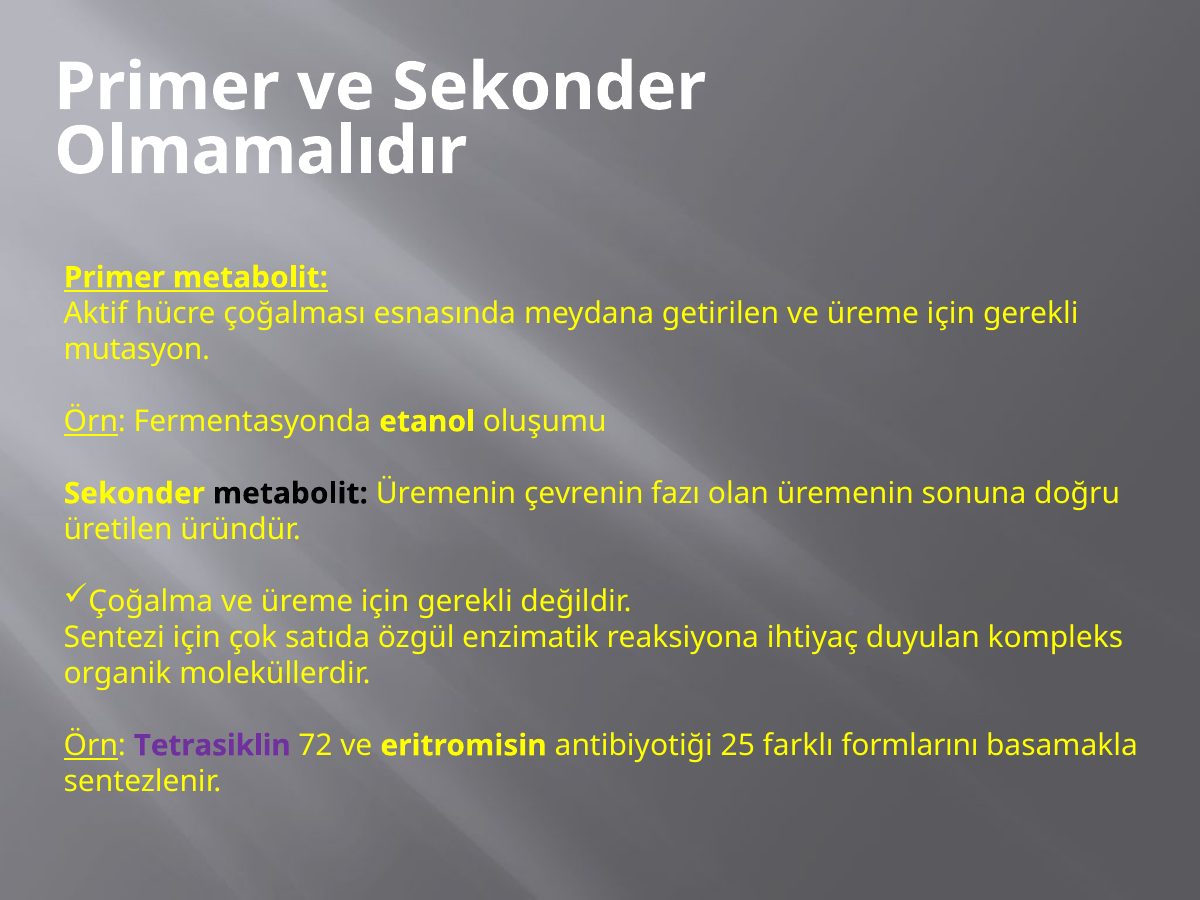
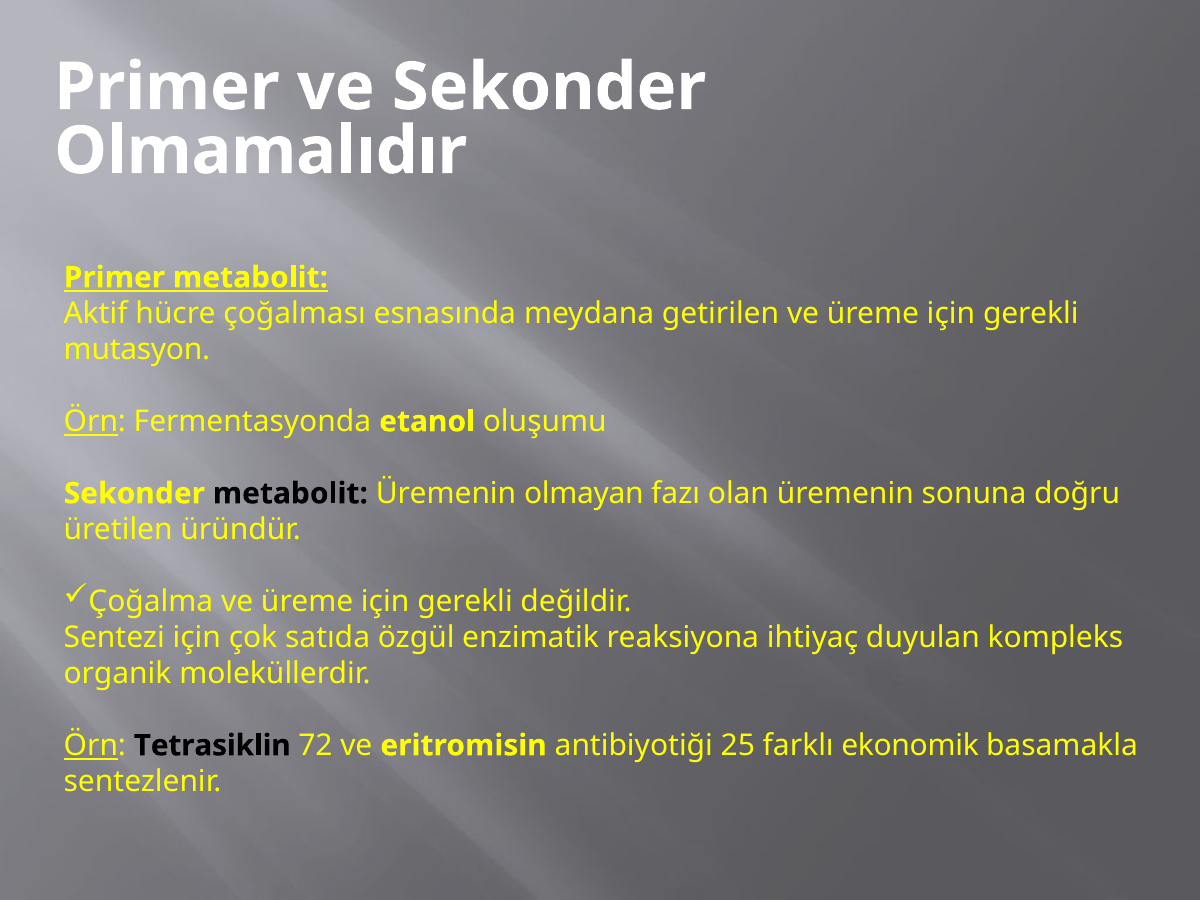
çevrenin: çevrenin -> olmayan (584, 494)
Tetrasiklin colour: purple -> black (212, 746)
formlarını: formlarını -> ekonomik (910, 746)
